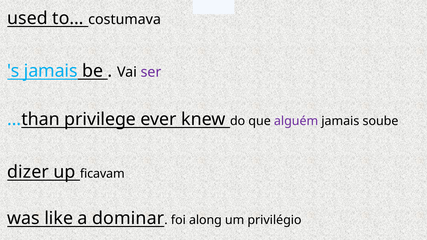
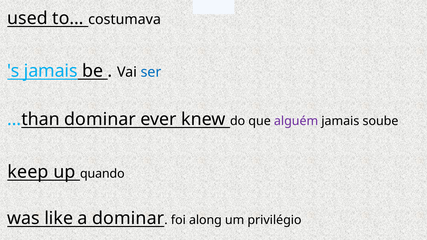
ser colour: purple -> blue (151, 72)
…than privilege: privilege -> dominar (100, 119)
dizer: dizer -> keep (28, 172)
ficavam: ficavam -> quando (102, 174)
